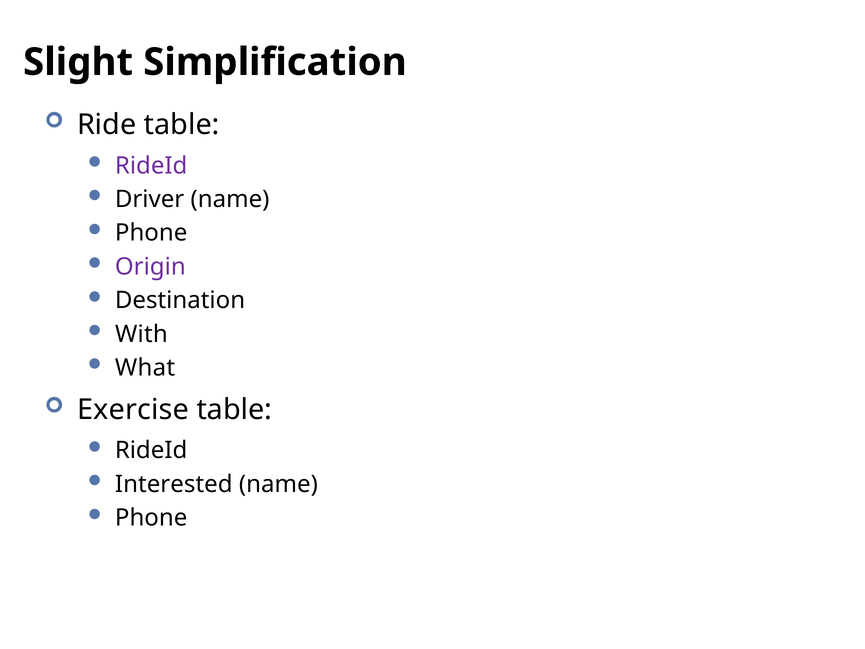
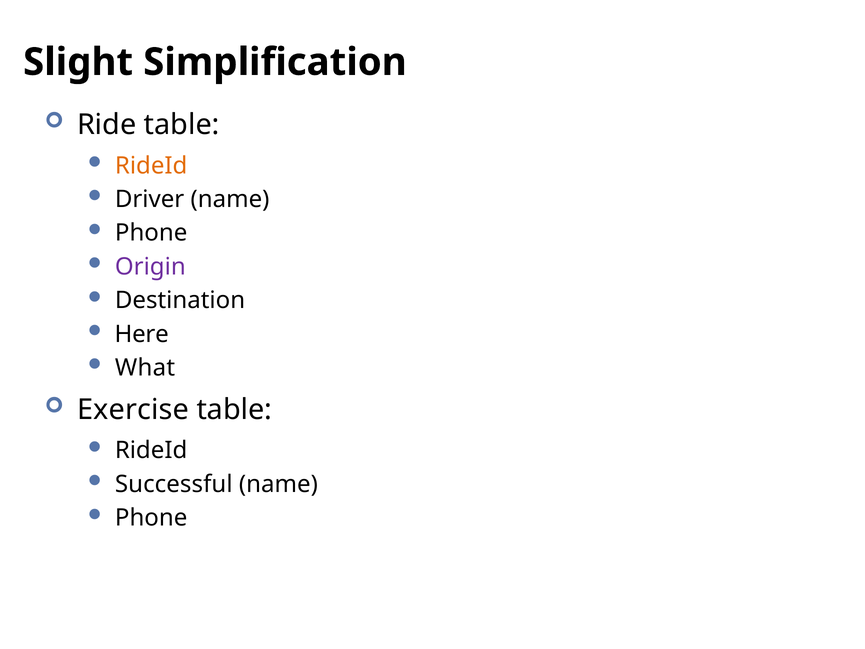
RideId colour: purple -> orange (151, 166)
With: With -> Here (142, 334)
Interested: Interested -> Successful (174, 484)
